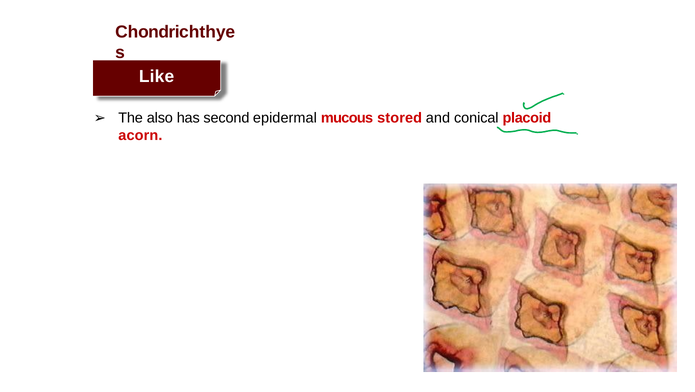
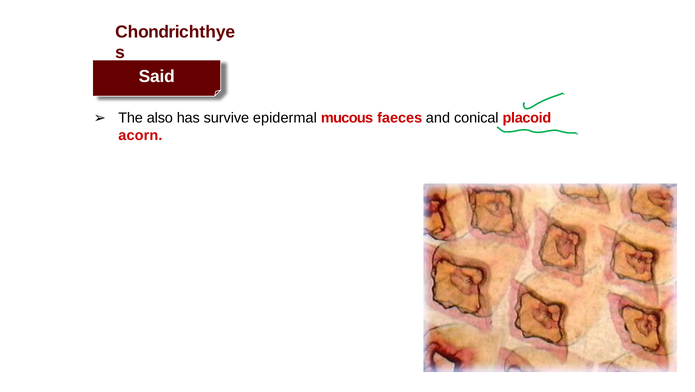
Like: Like -> Said (157, 76)
second: second -> survive (226, 118)
stored: stored -> faeces (400, 118)
